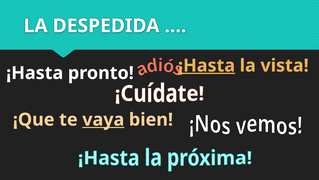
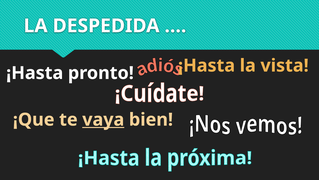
¡Hasta underline: present -> none (207, 65)
